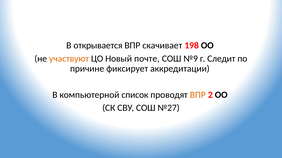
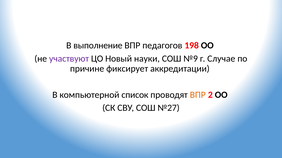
открывается: открывается -> выполнение (98, 46)
скачивает: скачивает -> педагогов (162, 46)
участвуют colour: orange -> purple (69, 59)
почте: почте -> науки (147, 59)
Следит: Следит -> Случае (221, 59)
